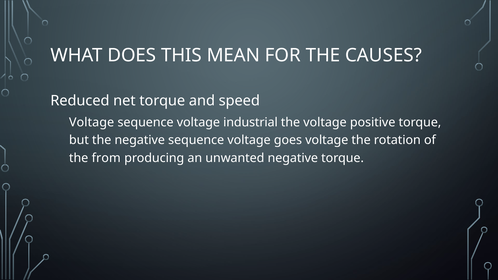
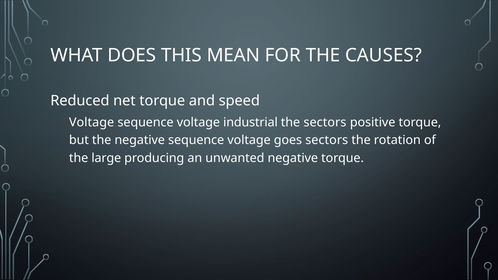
the voltage: voltage -> sectors (325, 122)
goes voltage: voltage -> sectors (327, 140)
from: from -> large (106, 158)
